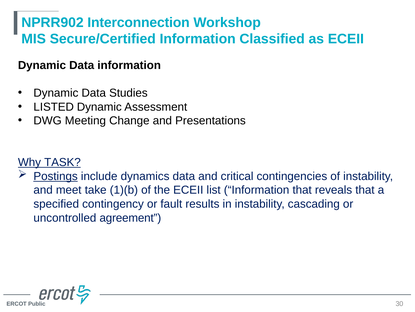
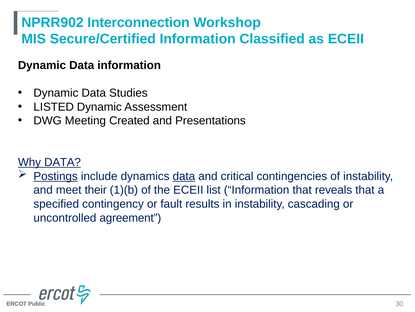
Change: Change -> Created (129, 120)
Why TASK: TASK -> DATA (63, 162)
data underline: none -> present (184, 176)
take: take -> their (96, 190)
